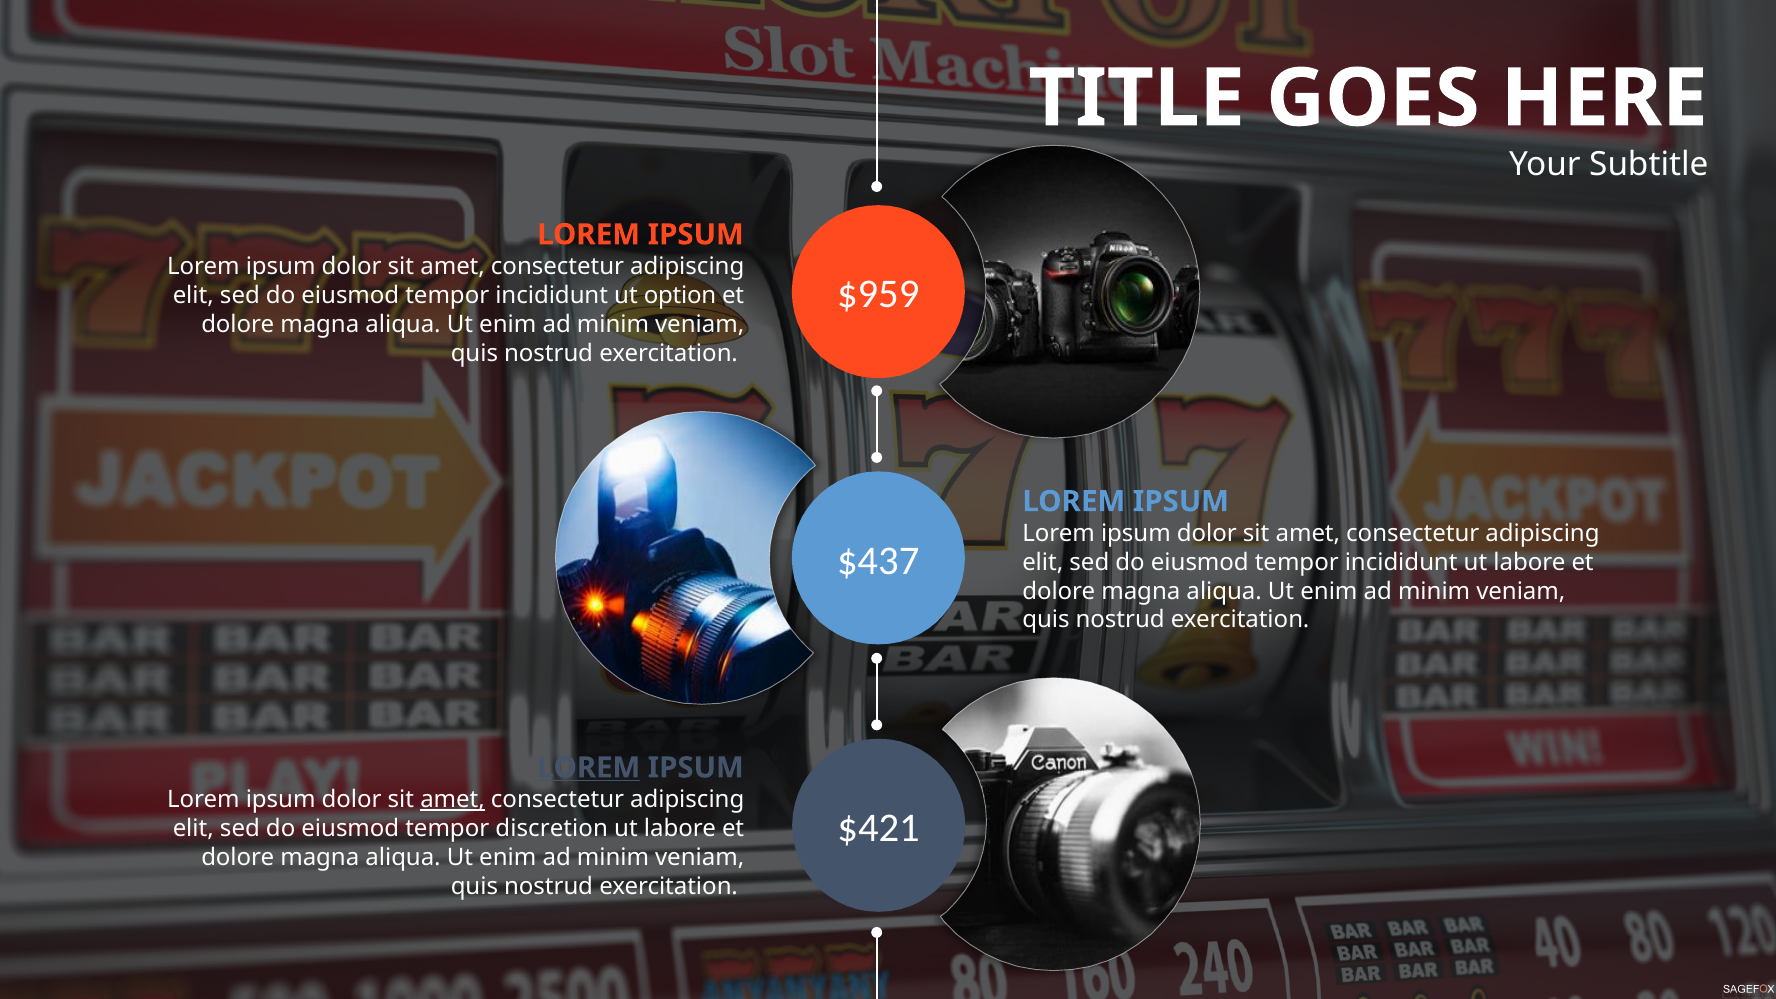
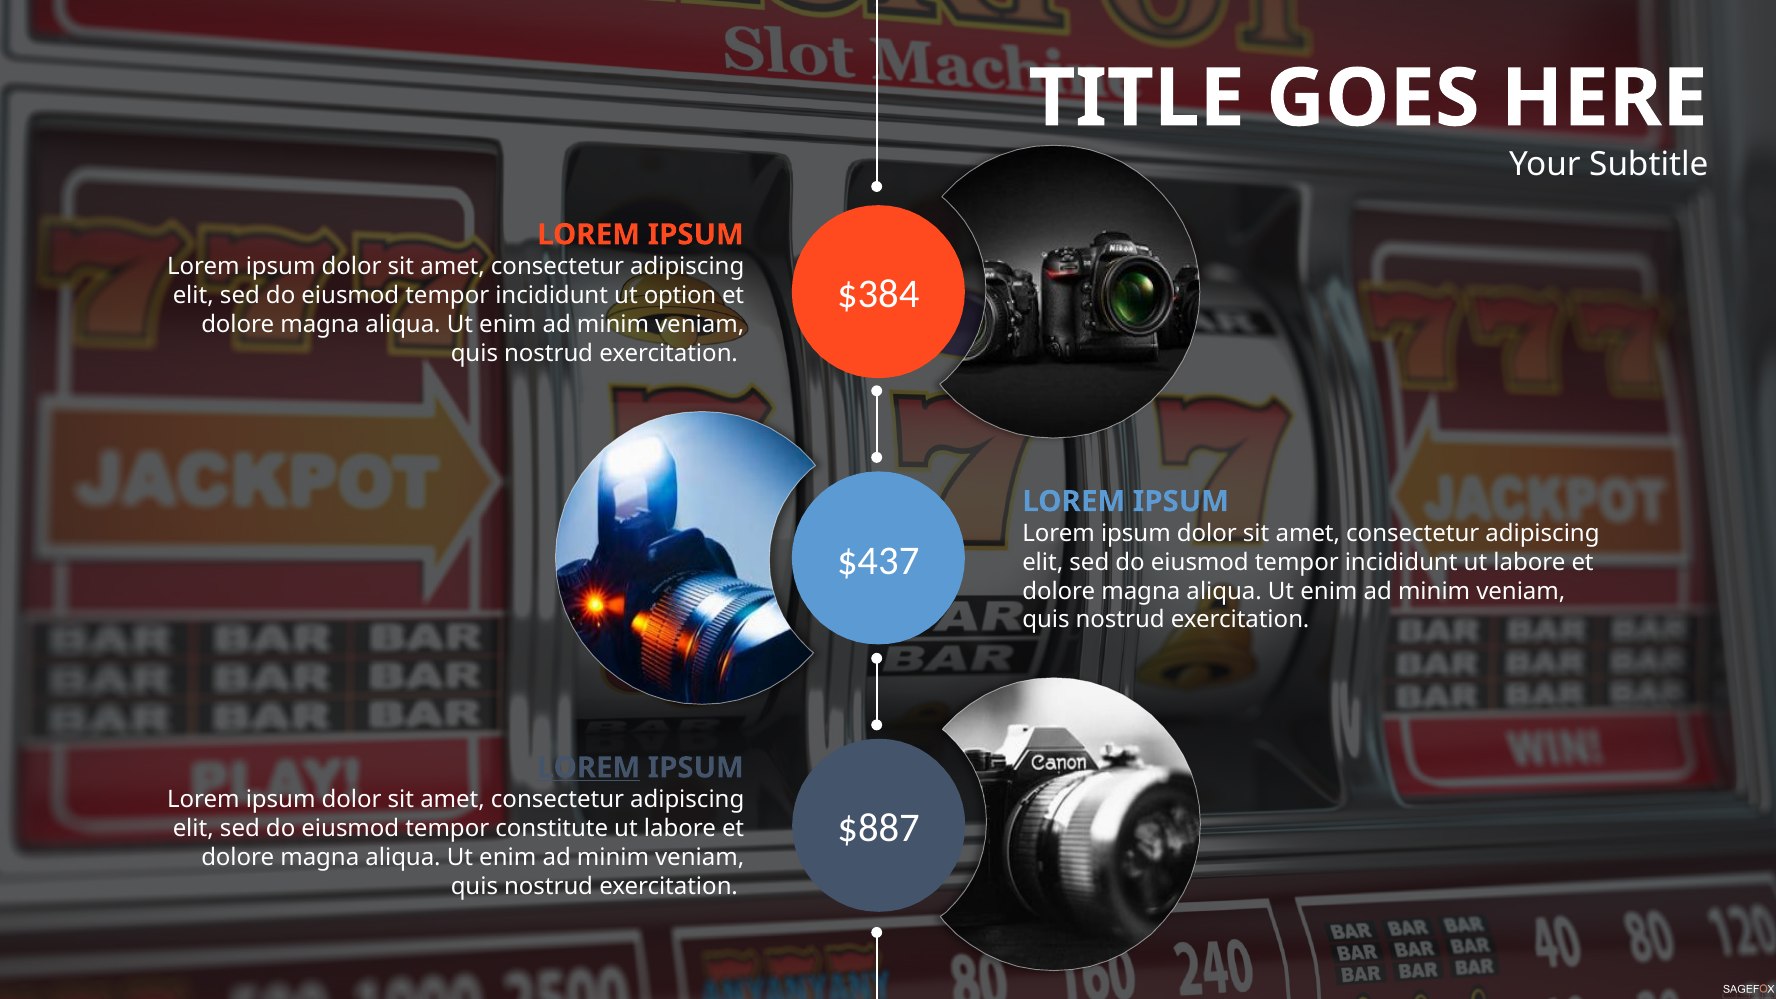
$959: $959 -> $384 (878, 295)
amet underline: present -> none (453, 800)
$421: $421 -> $887 (879, 828)
discretion: discretion -> constitute (552, 828)
